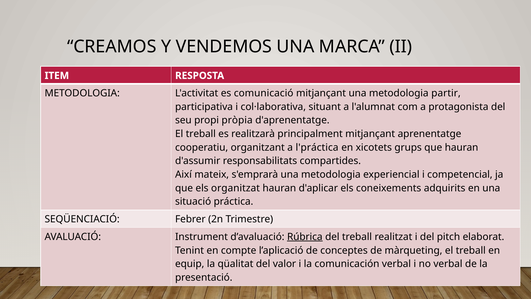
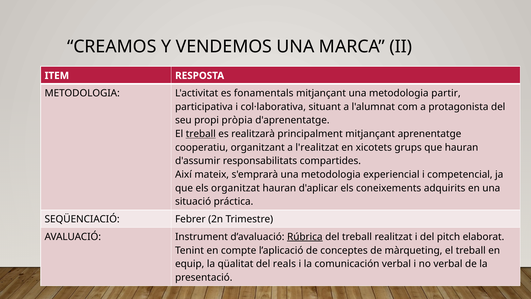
comunicació: comunicació -> fonamentals (264, 93)
treball underline: none -> present (201, 134)
l'práctica: l'práctica -> l'realitzat (317, 147)
valor: valor -> reals (284, 264)
